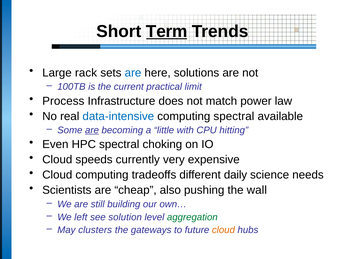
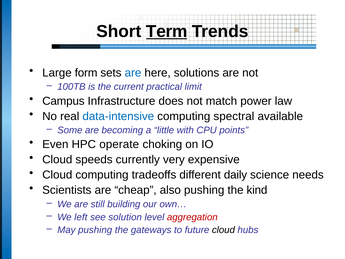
rack: rack -> form (86, 73)
Process: Process -> Campus (63, 101)
are underline: present -> none (92, 130)
hitting: hitting -> points (234, 130)
HPC spectral: spectral -> operate (119, 144)
wall: wall -> kind (257, 190)
aggregation colour: green -> red (192, 217)
May clusters: clusters -> pushing (95, 230)
cloud colour: orange -> black (223, 230)
